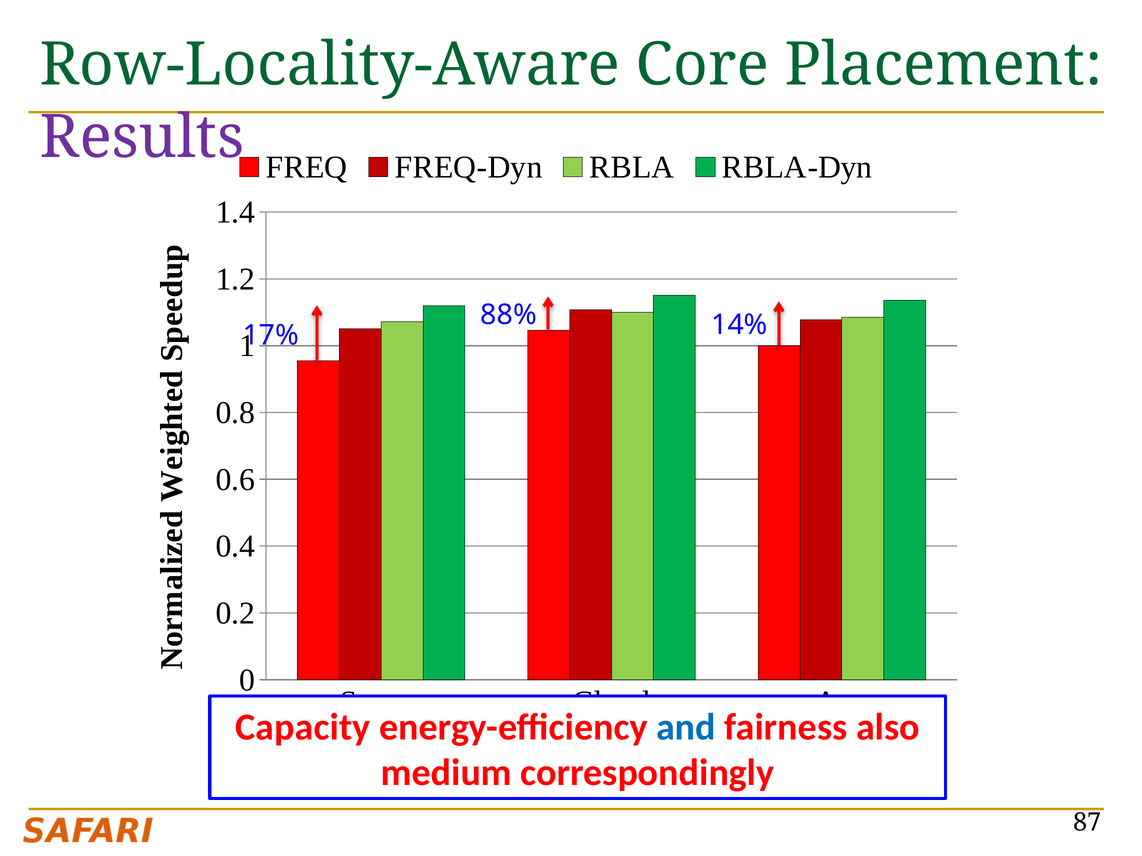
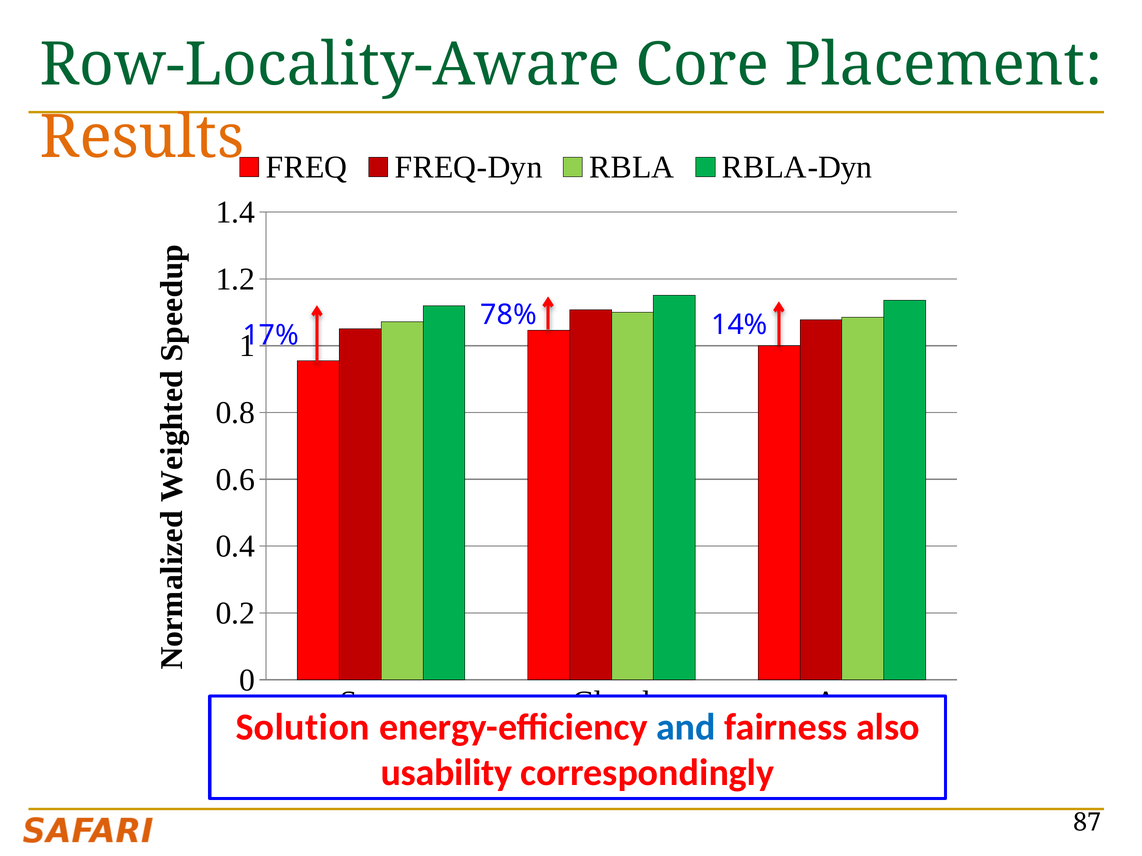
Results colour: purple -> orange (142, 137)
88%: 88% -> 78% (509, 315)
Capacity: Capacity -> Solution (303, 728)
medium: medium -> usability (447, 773)
